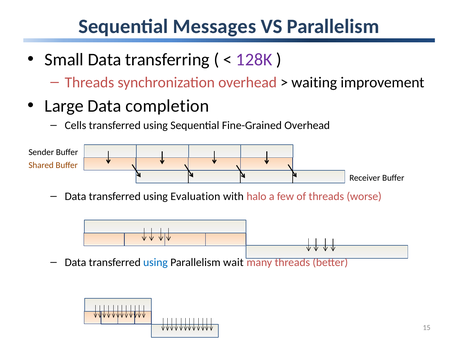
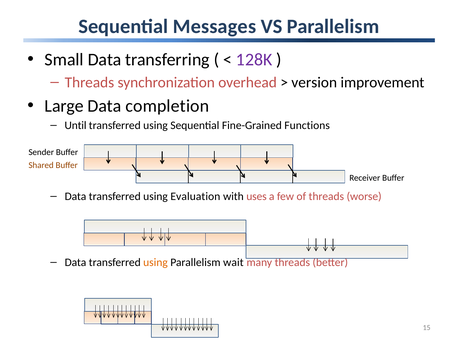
waiting: waiting -> version (314, 82)
Cells: Cells -> Until (76, 125)
Fine-Grained Overhead: Overhead -> Functions (307, 125)
halo: halo -> uses (256, 197)
using colour: blue -> orange (155, 263)
